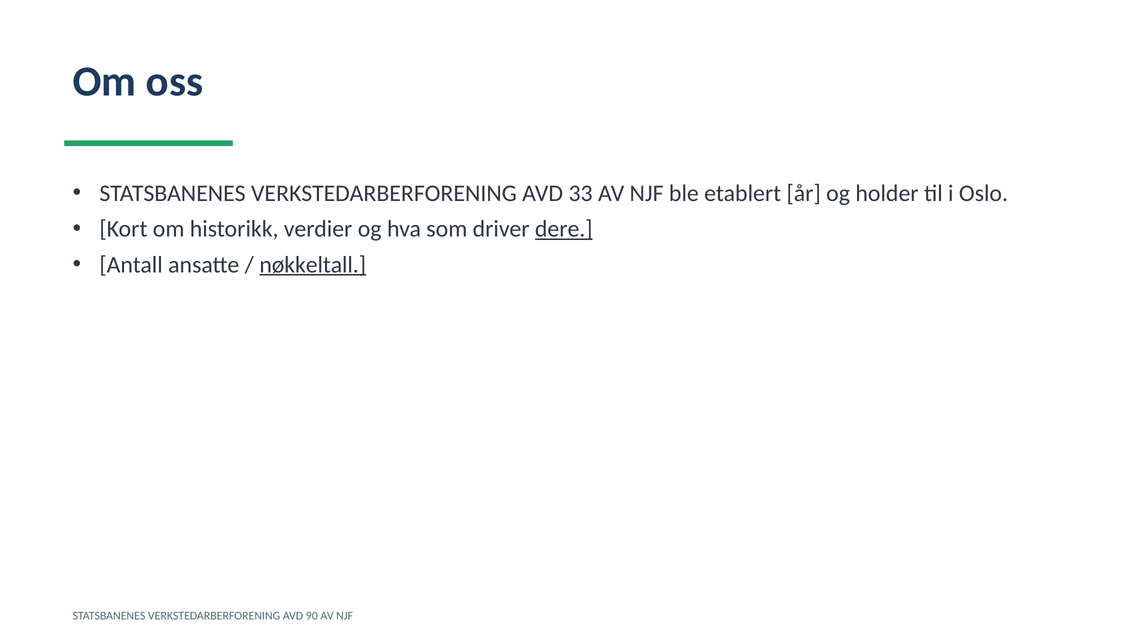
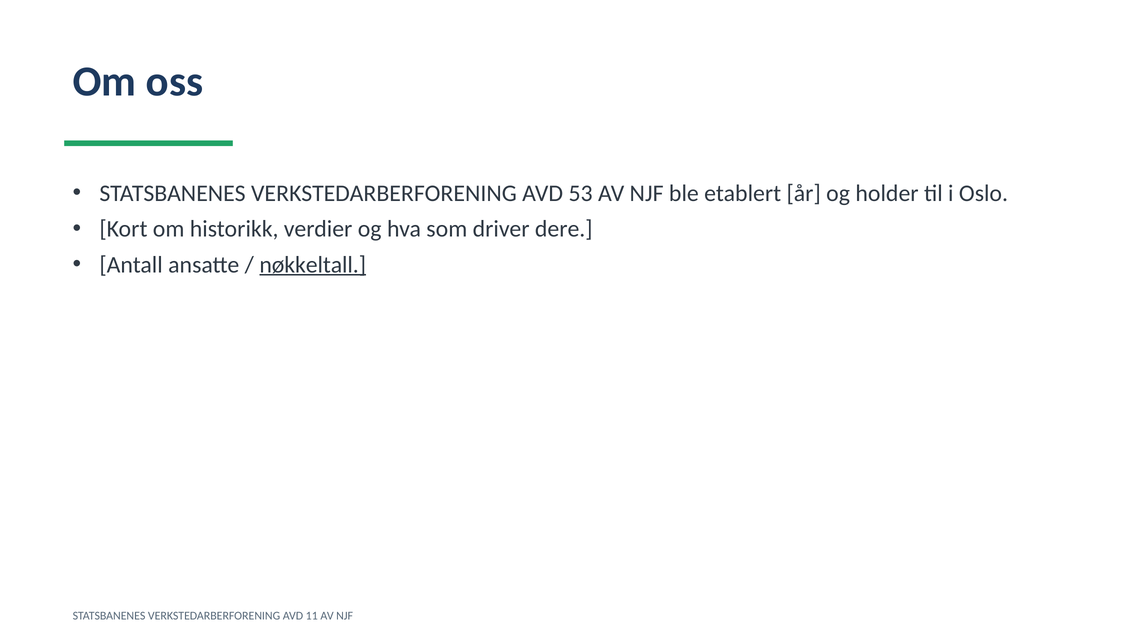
33: 33 -> 53 (581, 193)
dere underline: present -> none (564, 229)
90: 90 -> 11 (312, 616)
